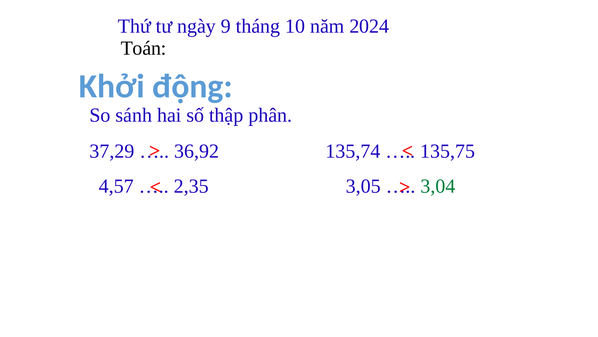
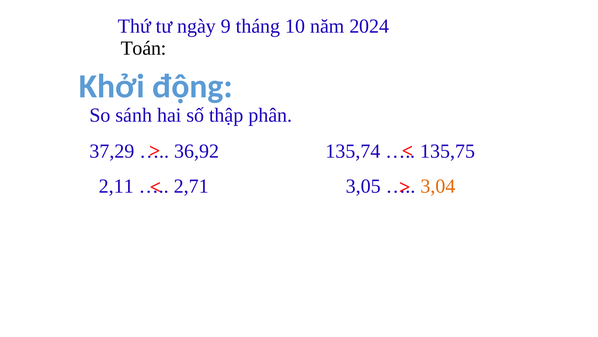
4,57: 4,57 -> 2,11 (116, 186)
2,35: 2,35 -> 2,71 (191, 186)
3,04 colour: green -> orange (438, 186)
